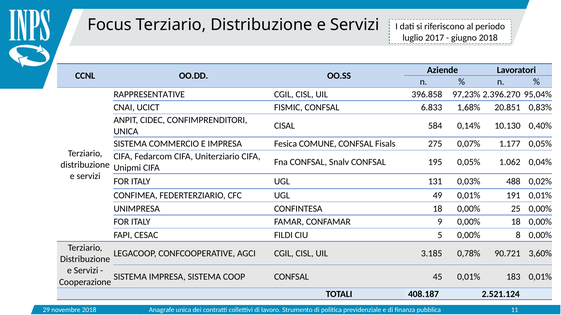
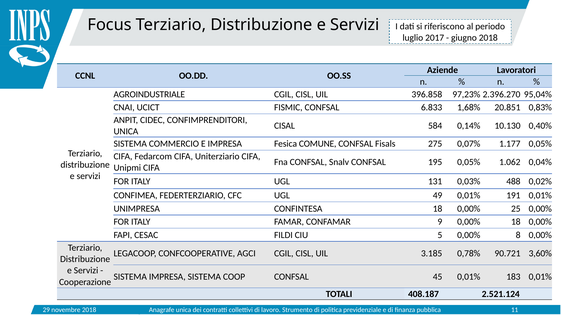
RAPPRESENTATIVE: RAPPRESENTATIVE -> AGROINDUSTRIALE (149, 95)
